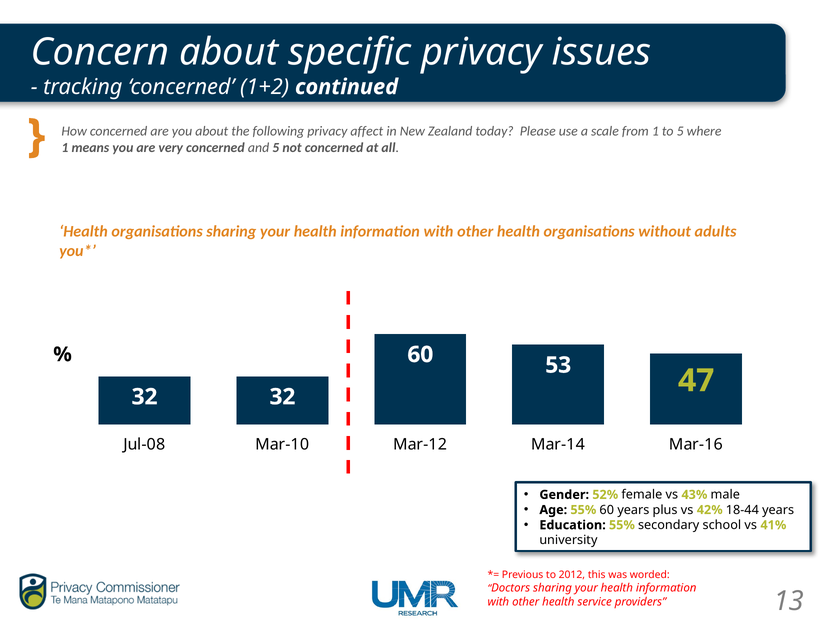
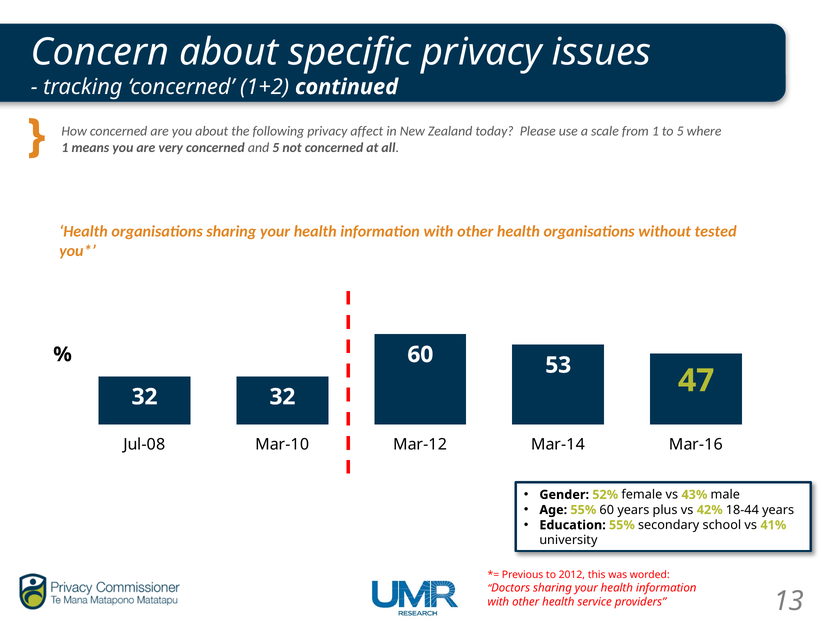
adults: adults -> tested (716, 231)
